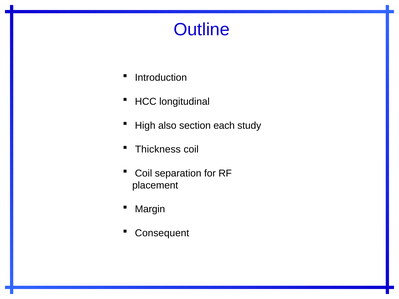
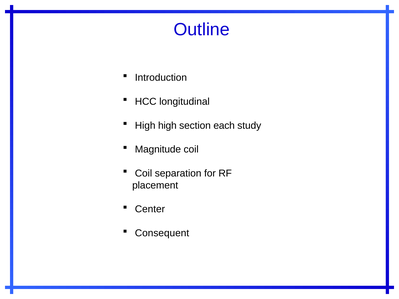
High also: also -> high (167, 126)
Thickness: Thickness -> Magnitude (158, 150)
Margin: Margin -> Center (150, 209)
